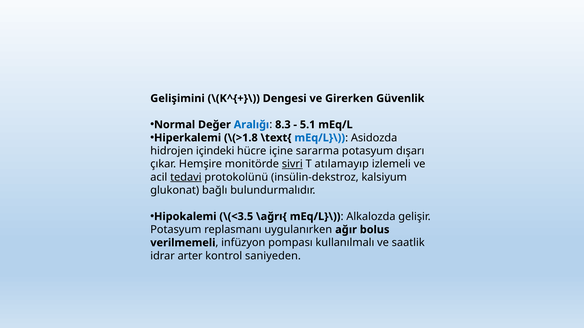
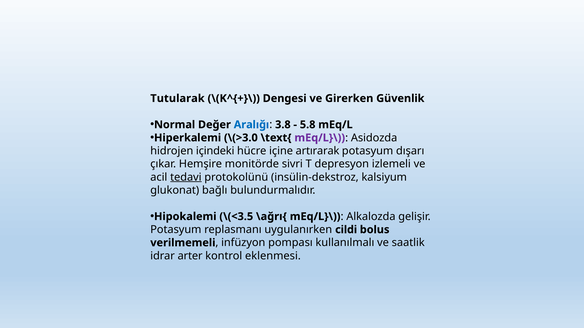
Gelişimini: Gelişimini -> Tutularak (177, 99)
8.3: 8.3 -> 3.8 (283, 125)
5.1: 5.1 -> 5.8 (308, 125)
\(>1.8: \(>1.8 -> \(>3.0 (241, 138)
mEq/L}\ colour: blue -> purple (320, 138)
sararma: sararma -> artırarak (318, 151)
sivri underline: present -> none (292, 164)
atılamayıp: atılamayıp -> depresyon (342, 164)
ağır: ağır -> cildi (346, 230)
saniyeden: saniyeden -> eklenmesi (273, 256)
